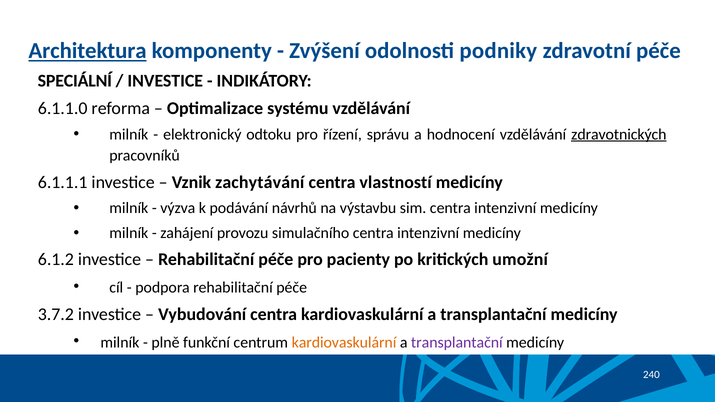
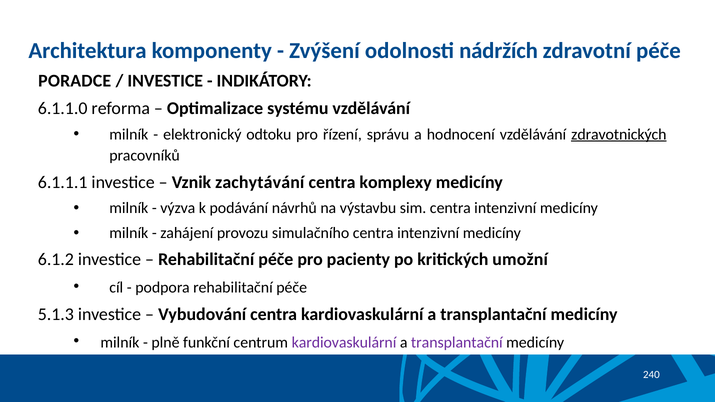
Architektura underline: present -> none (88, 51)
podniky: podniky -> nádržích (499, 51)
SPECIÁLNÍ: SPECIÁLNÍ -> PORADCE (75, 81)
vlastností: vlastností -> komplexy (396, 182)
3.7.2: 3.7.2 -> 5.1.3 (56, 315)
kardiovaskulární colour: orange -> purple (344, 343)
